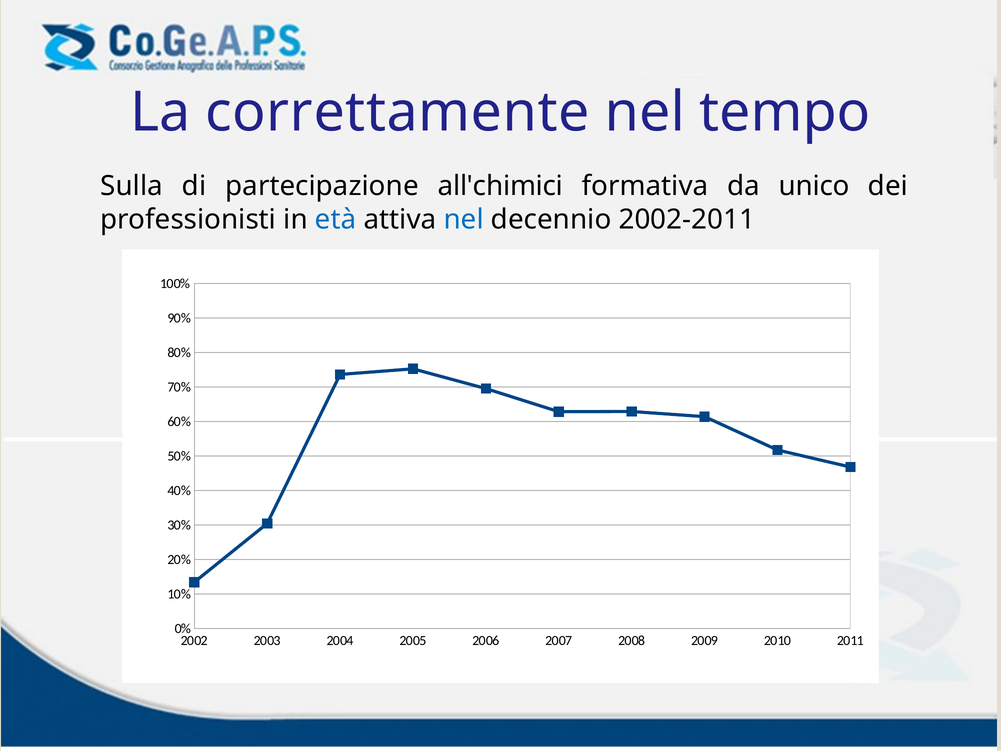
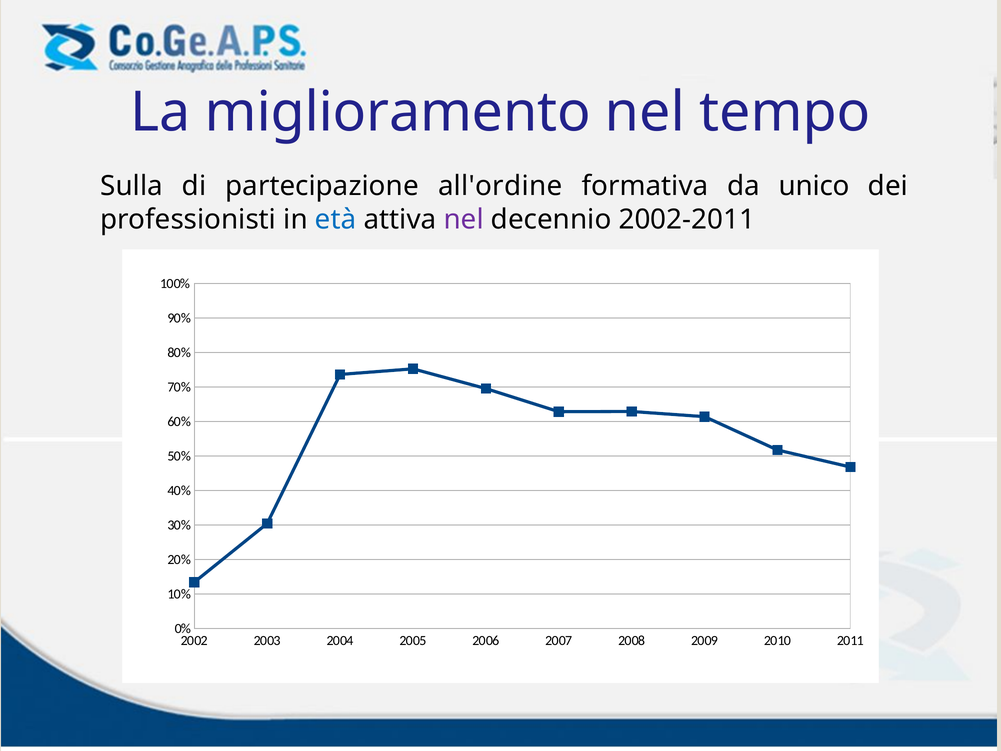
correttamente: correttamente -> miglioramento (398, 113)
all'chimici: all'chimici -> all'ordine (500, 186)
nel colour: blue -> purple (464, 219)
